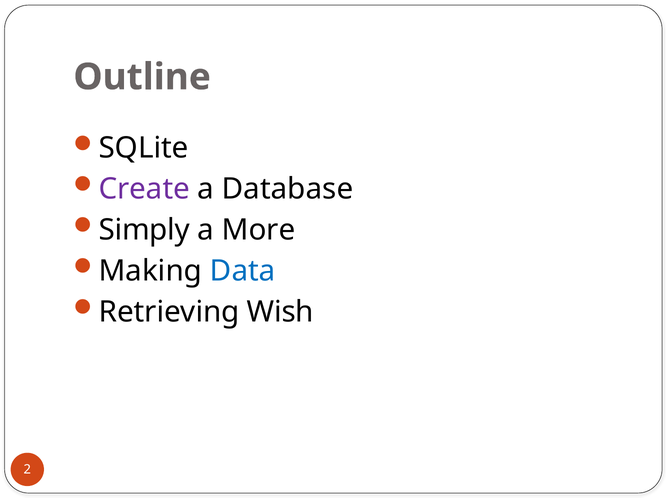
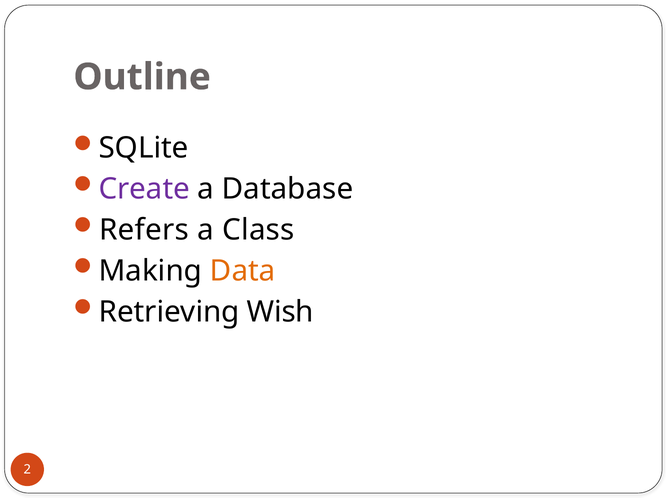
Simply: Simply -> Refers (144, 230)
More: More -> Class (258, 230)
Data colour: blue -> orange (243, 271)
